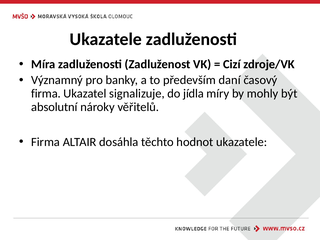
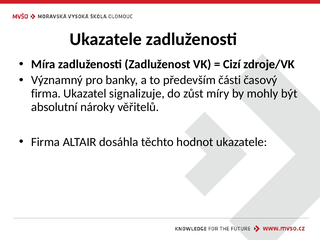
daní: daní -> části (230, 80)
jídla: jídla -> zůst (193, 94)
